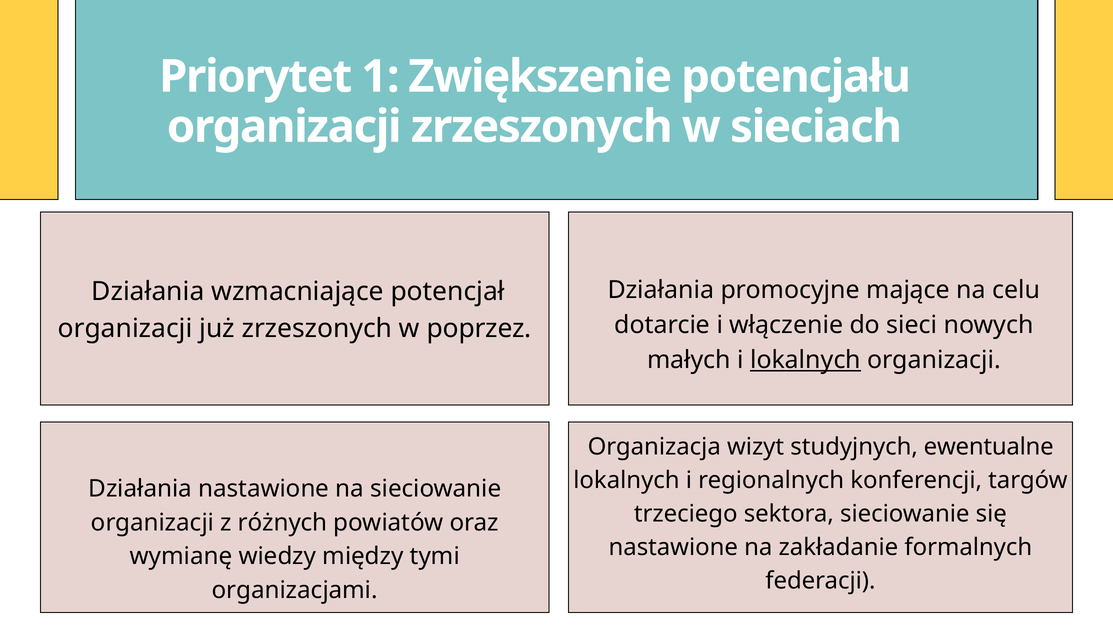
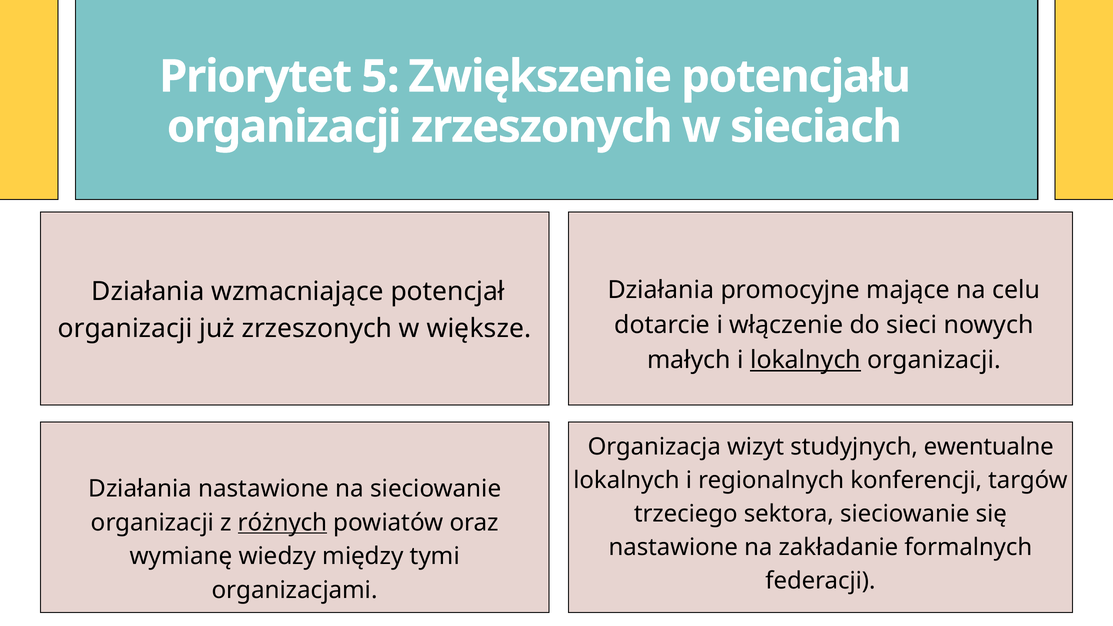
1: 1 -> 5 (380, 77)
poprzez: poprzez -> większe (479, 329)
różnych underline: none -> present (283, 523)
